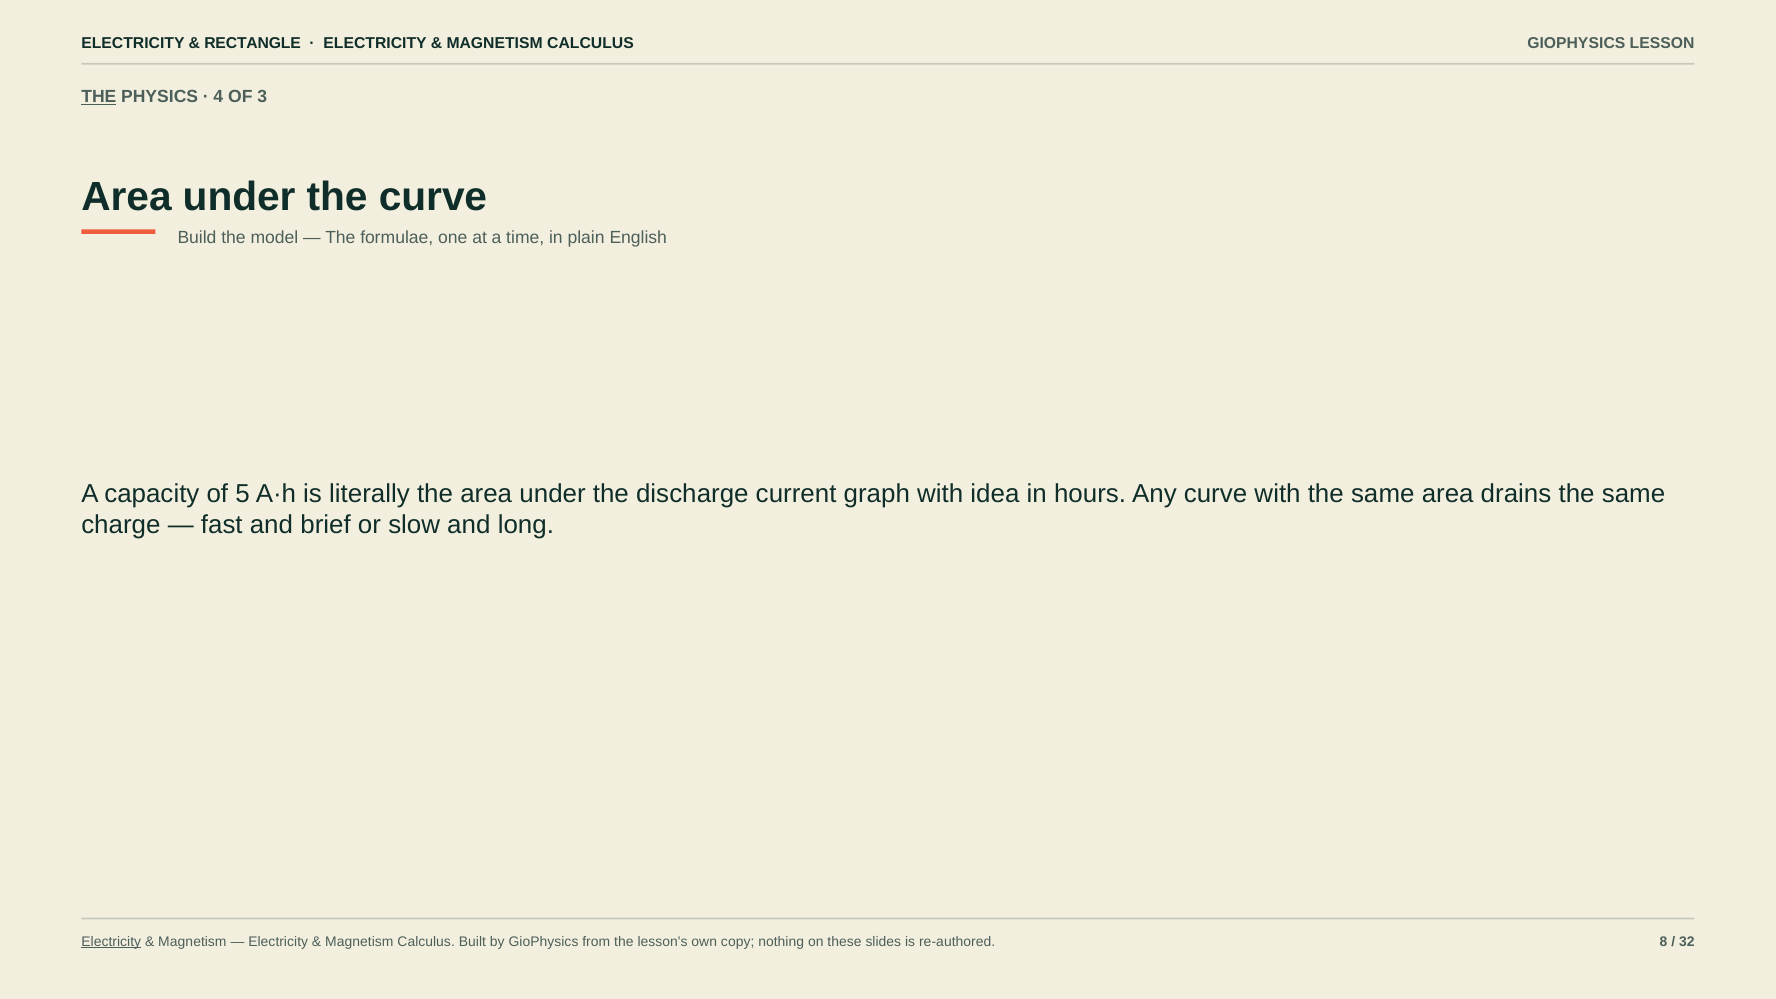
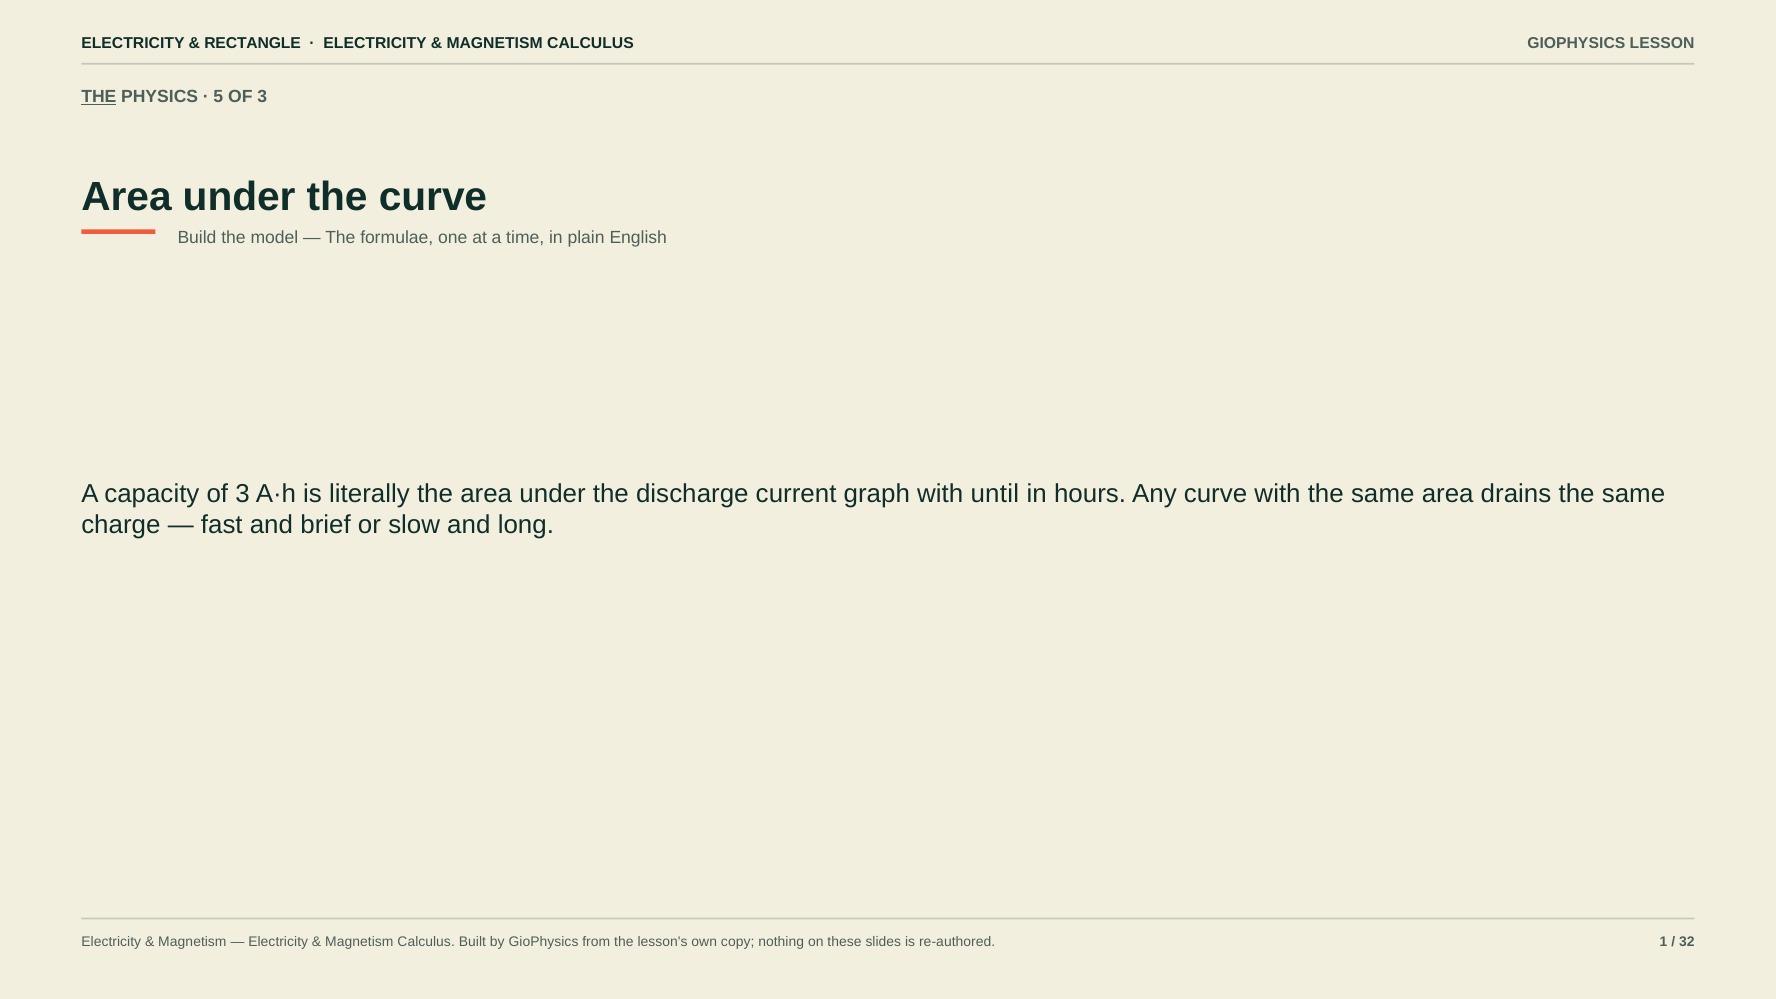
4: 4 -> 5 (218, 97)
capacity of 5: 5 -> 3 (243, 493)
idea: idea -> until (995, 493)
Electricity underline: present -> none (111, 942)
8: 8 -> 1 (1664, 942)
